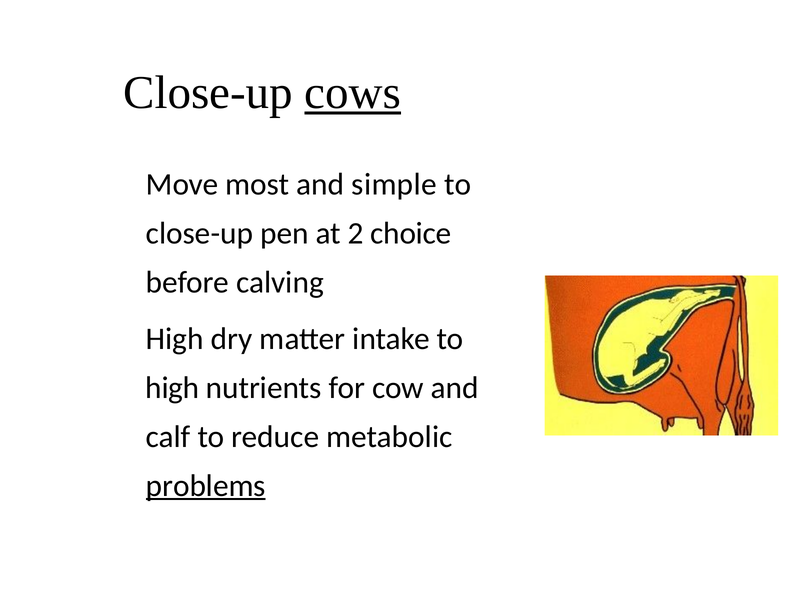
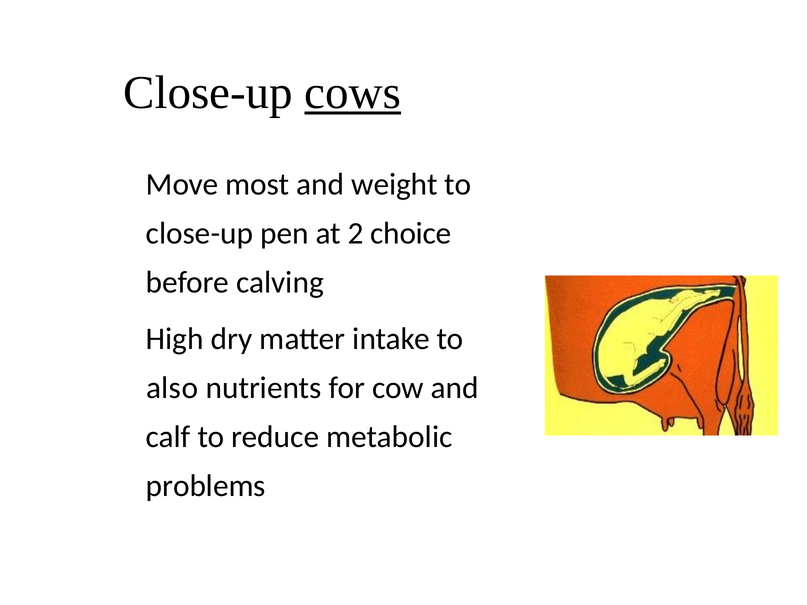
simple: simple -> weight (394, 184)
high: high -> also (172, 388)
problems underline: present -> none (206, 486)
